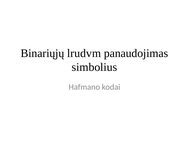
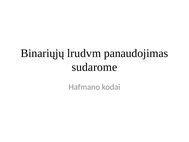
simbolius: simbolius -> sudarome (94, 67)
